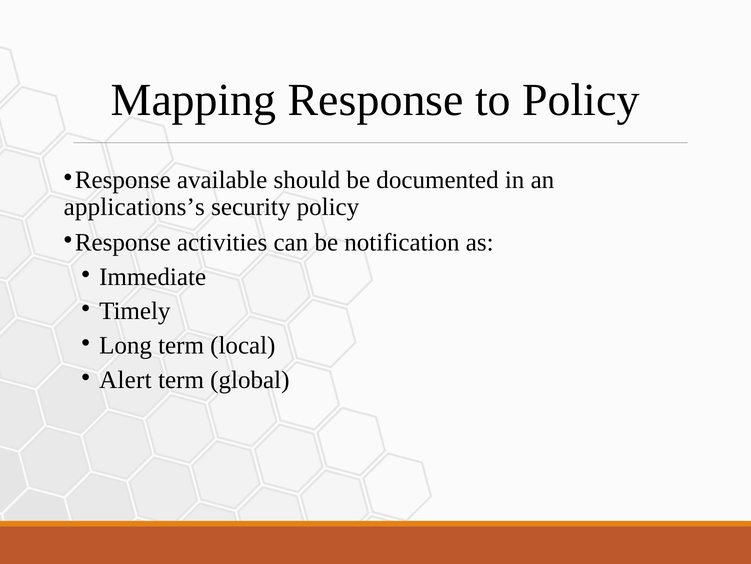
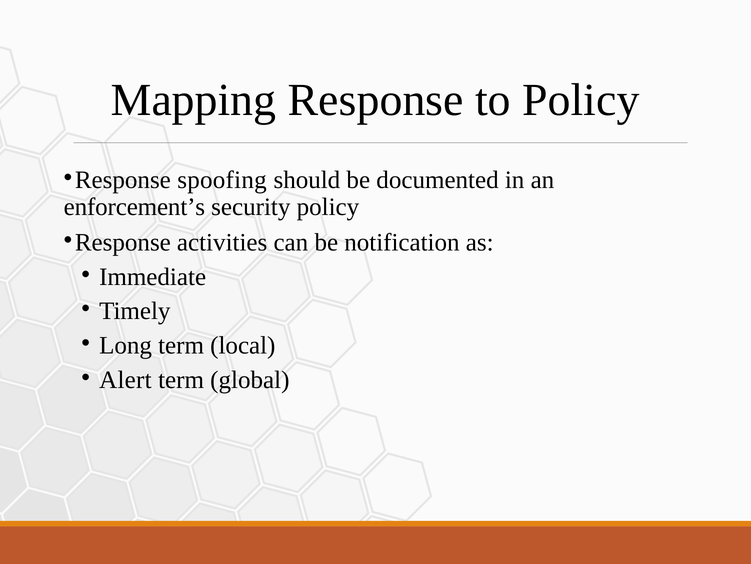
available: available -> spoofing (222, 180)
applications’s: applications’s -> enforcement’s (134, 207)
